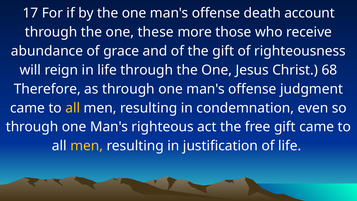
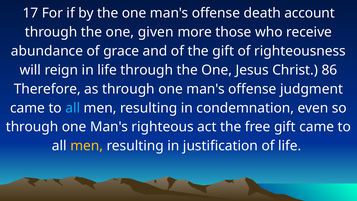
these: these -> given (156, 32)
68: 68 -> 86 (329, 70)
all colour: yellow -> light blue (73, 108)
